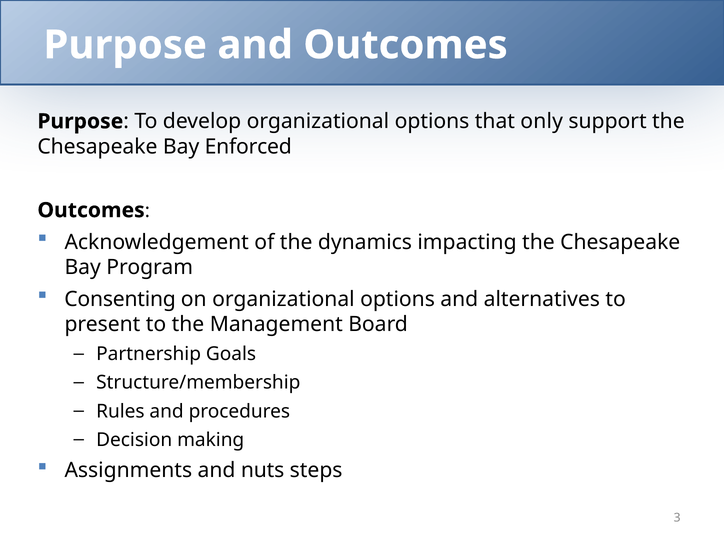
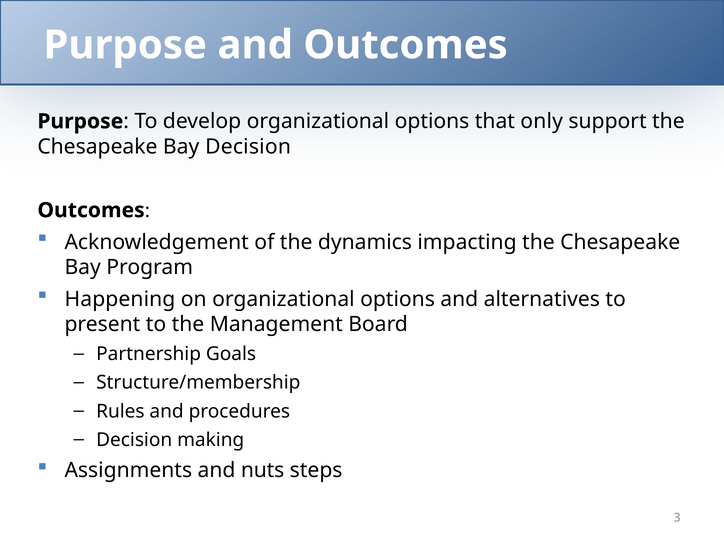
Bay Enforced: Enforced -> Decision (248, 147)
Consenting: Consenting -> Happening (120, 299)
